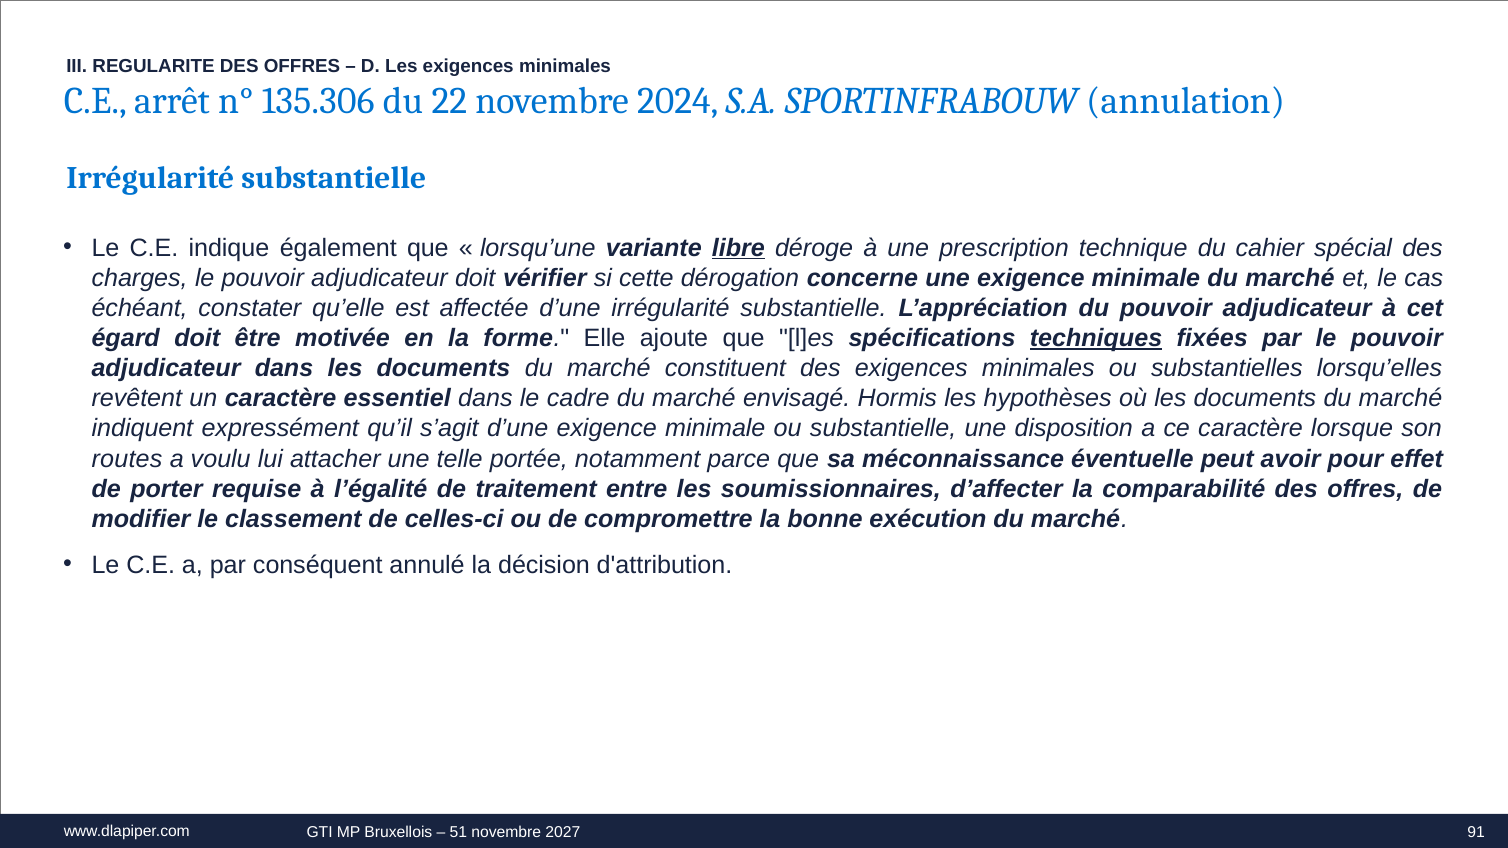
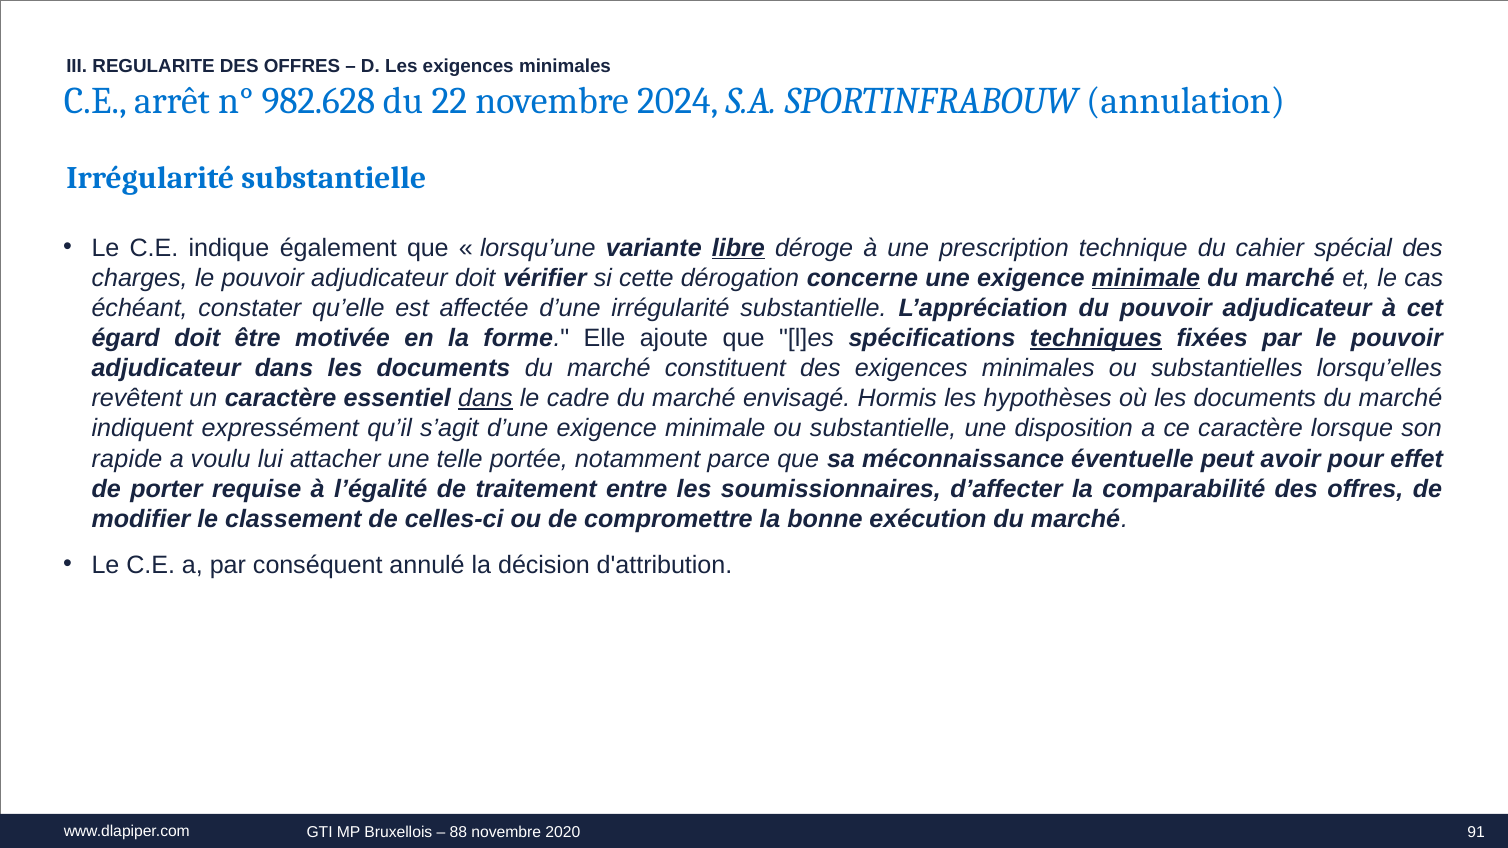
135.306: 135.306 -> 982.628 (318, 101)
minimale underline: none -> present (1146, 278)
dans underline: none -> present (485, 399)
routes: routes -> rapide (127, 459)
51: 51 -> 88 (458, 833)
2027: 2027 -> 2020 (563, 833)
